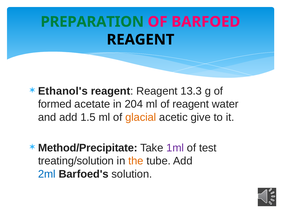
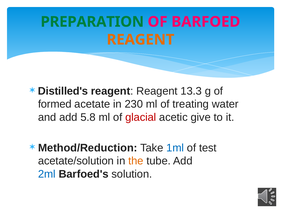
REAGENT colour: black -> orange (140, 40)
Ethanol's: Ethanol's -> Distilled's (63, 91)
204: 204 -> 230 (134, 104)
of reagent: reagent -> treating (191, 104)
1.5: 1.5 -> 5.8 (88, 117)
glacial colour: orange -> red (141, 117)
Method/Precipitate: Method/Precipitate -> Method/Reduction (88, 148)
1ml colour: purple -> blue (175, 148)
treating/solution: treating/solution -> acetate/solution (76, 161)
